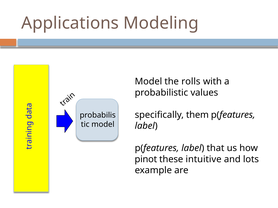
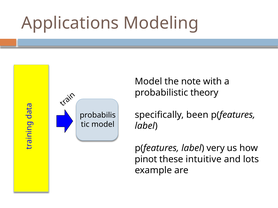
rolls: rolls -> note (191, 82)
values: values -> theory (204, 93)
them: them -> been (197, 115)
that: that -> very (216, 148)
